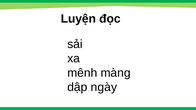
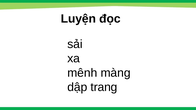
ngày: ngày -> trang (104, 87)
